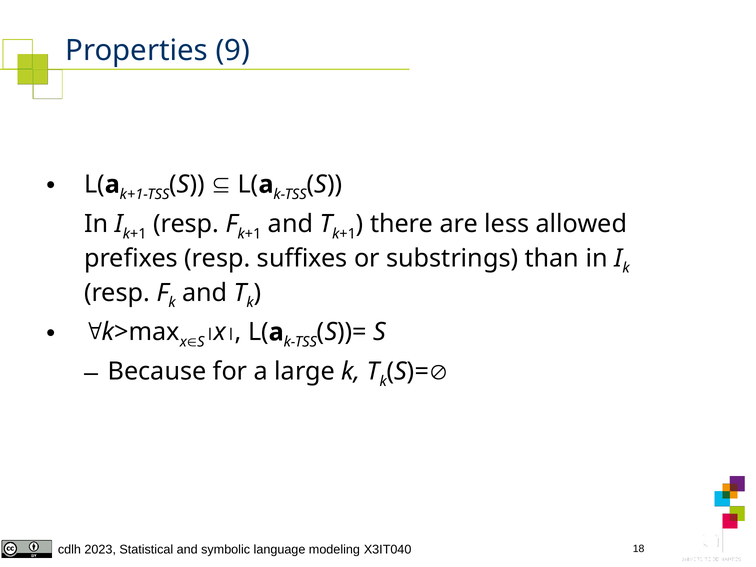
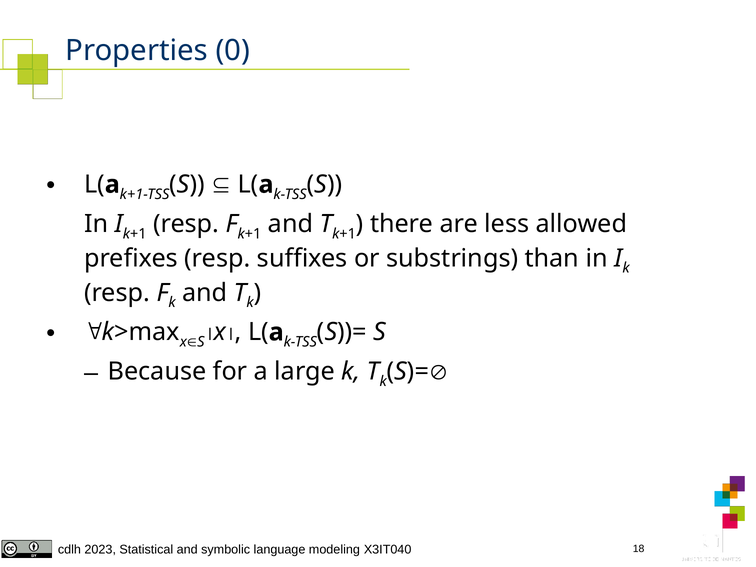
9: 9 -> 0 (233, 51)
